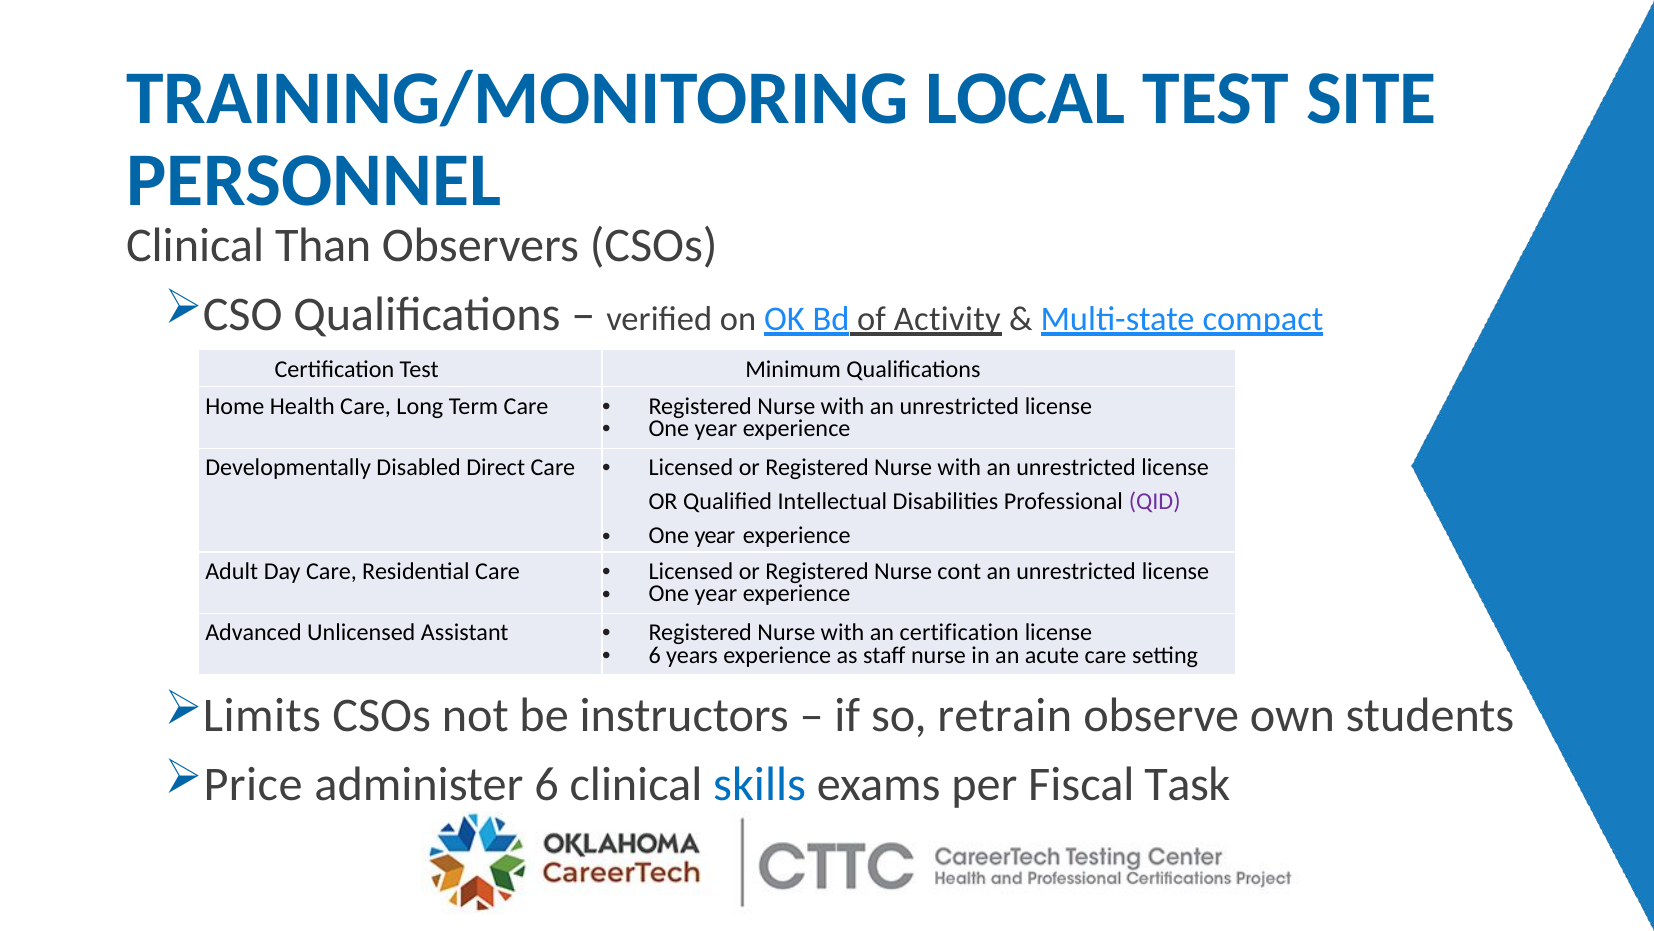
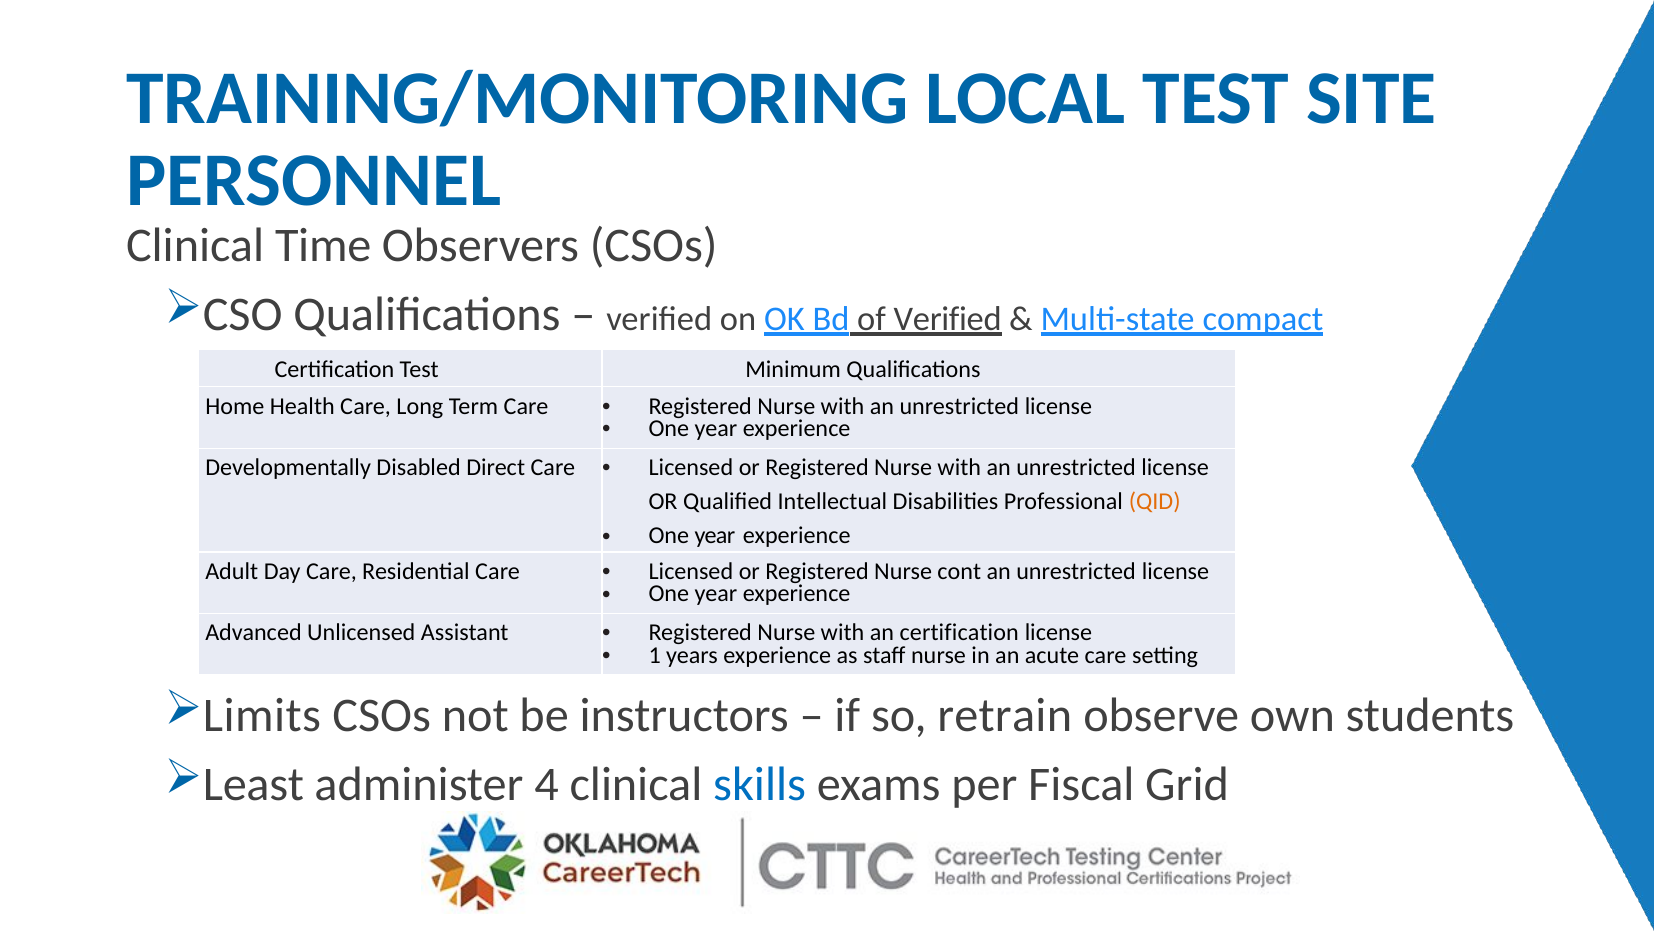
Than: Than -> Time (323, 245)
of Activity: Activity -> Verified (948, 319)
QID colour: purple -> orange (1155, 501)
6: 6 -> 1 (655, 655)
Price: Price -> Least (253, 784)
administer 6: 6 -> 4 (547, 784)
Task: Task -> Grid (1187, 784)
